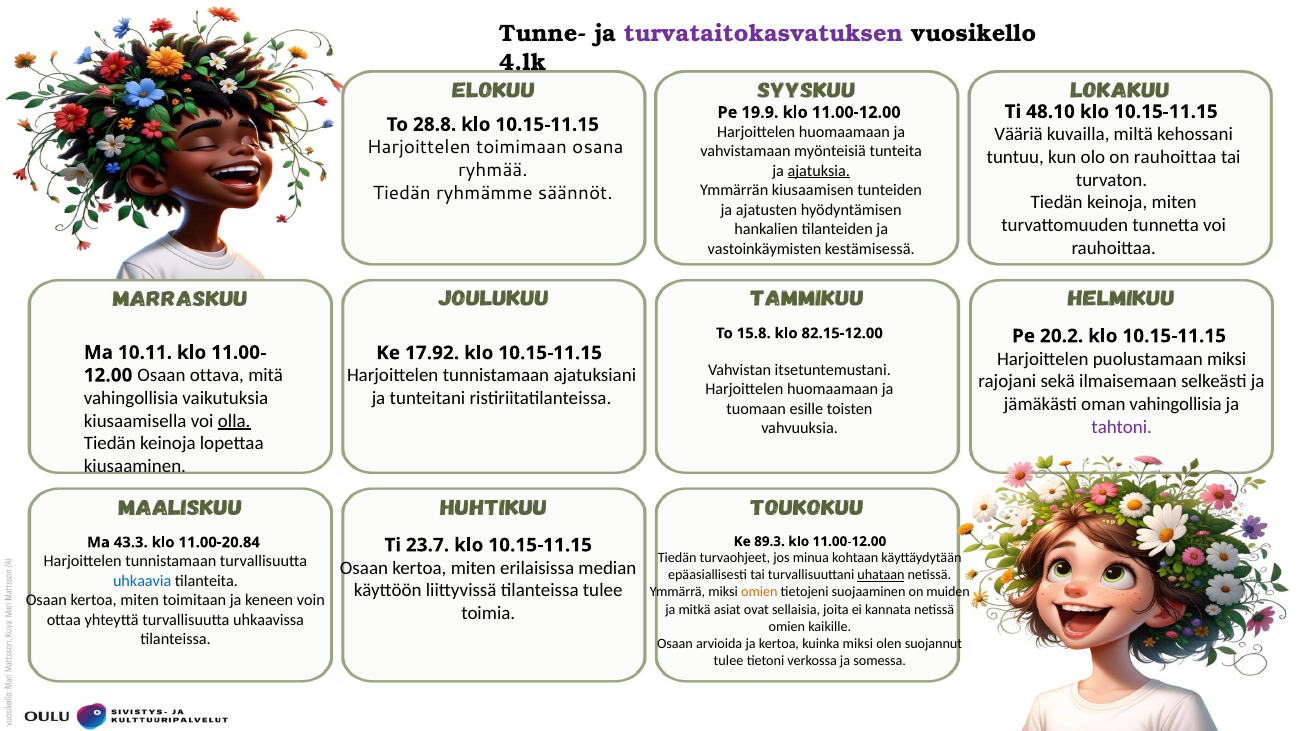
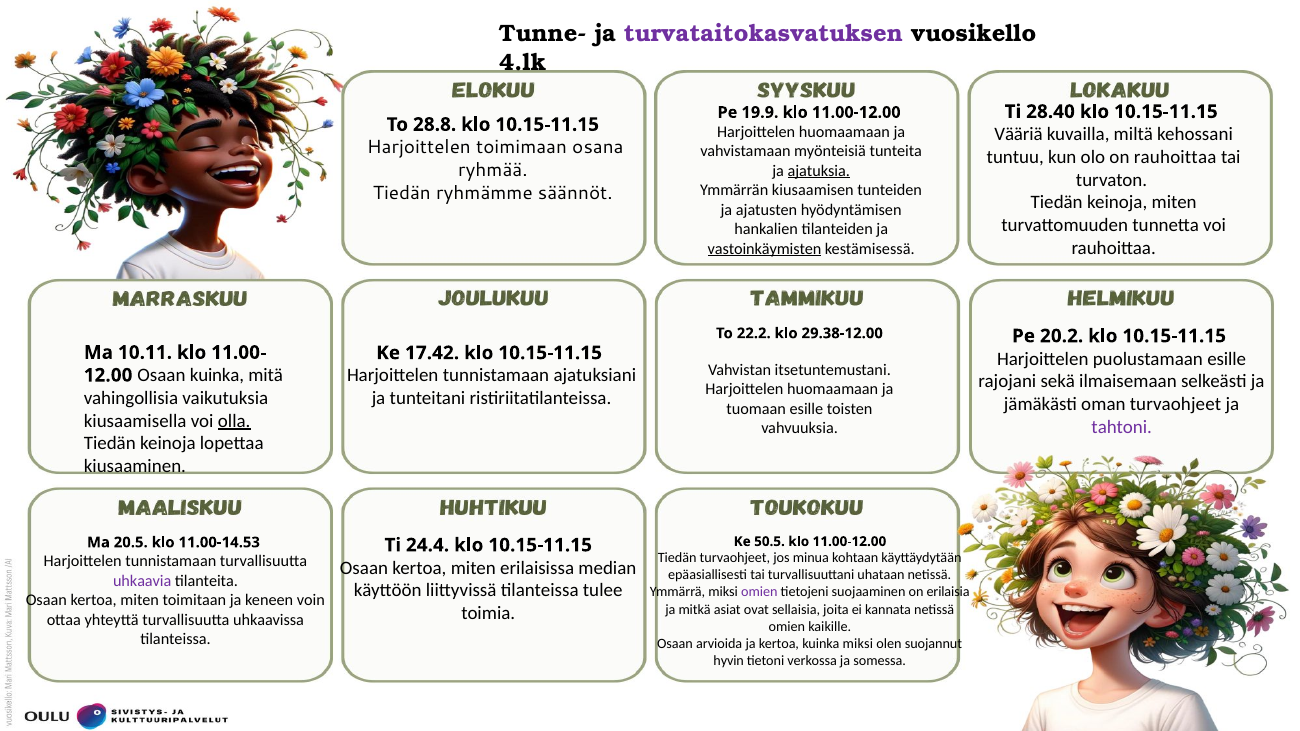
48.10: 48.10 -> 28.40 (1050, 112)
vastoinkäymisten underline: none -> present (764, 249)
15.8: 15.8 -> 22.2 (754, 333)
82.15-12.00: 82.15-12.00 -> 29.38-12.00 (842, 333)
17.92: 17.92 -> 17.42 (432, 353)
puolustamaan miksi: miksi -> esille (1227, 359)
Osaan ottava: ottava -> kuinka (217, 375)
oman vahingollisia: vahingollisia -> turvaohjeet (1175, 404)
89.3: 89.3 -> 50.5 (769, 542)
43.3: 43.3 -> 20.5 (131, 543)
11.00-20.84: 11.00-20.84 -> 11.00-14.53 (219, 543)
23.7: 23.7 -> 24.4 (428, 545)
uhataan underline: present -> none (881, 575)
uhkaavia colour: blue -> purple (142, 581)
omien colour: orange -> purple (759, 592)
muiden: muiden -> erilaisia (948, 592)
tulee: tulee -> hyvin (729, 661)
